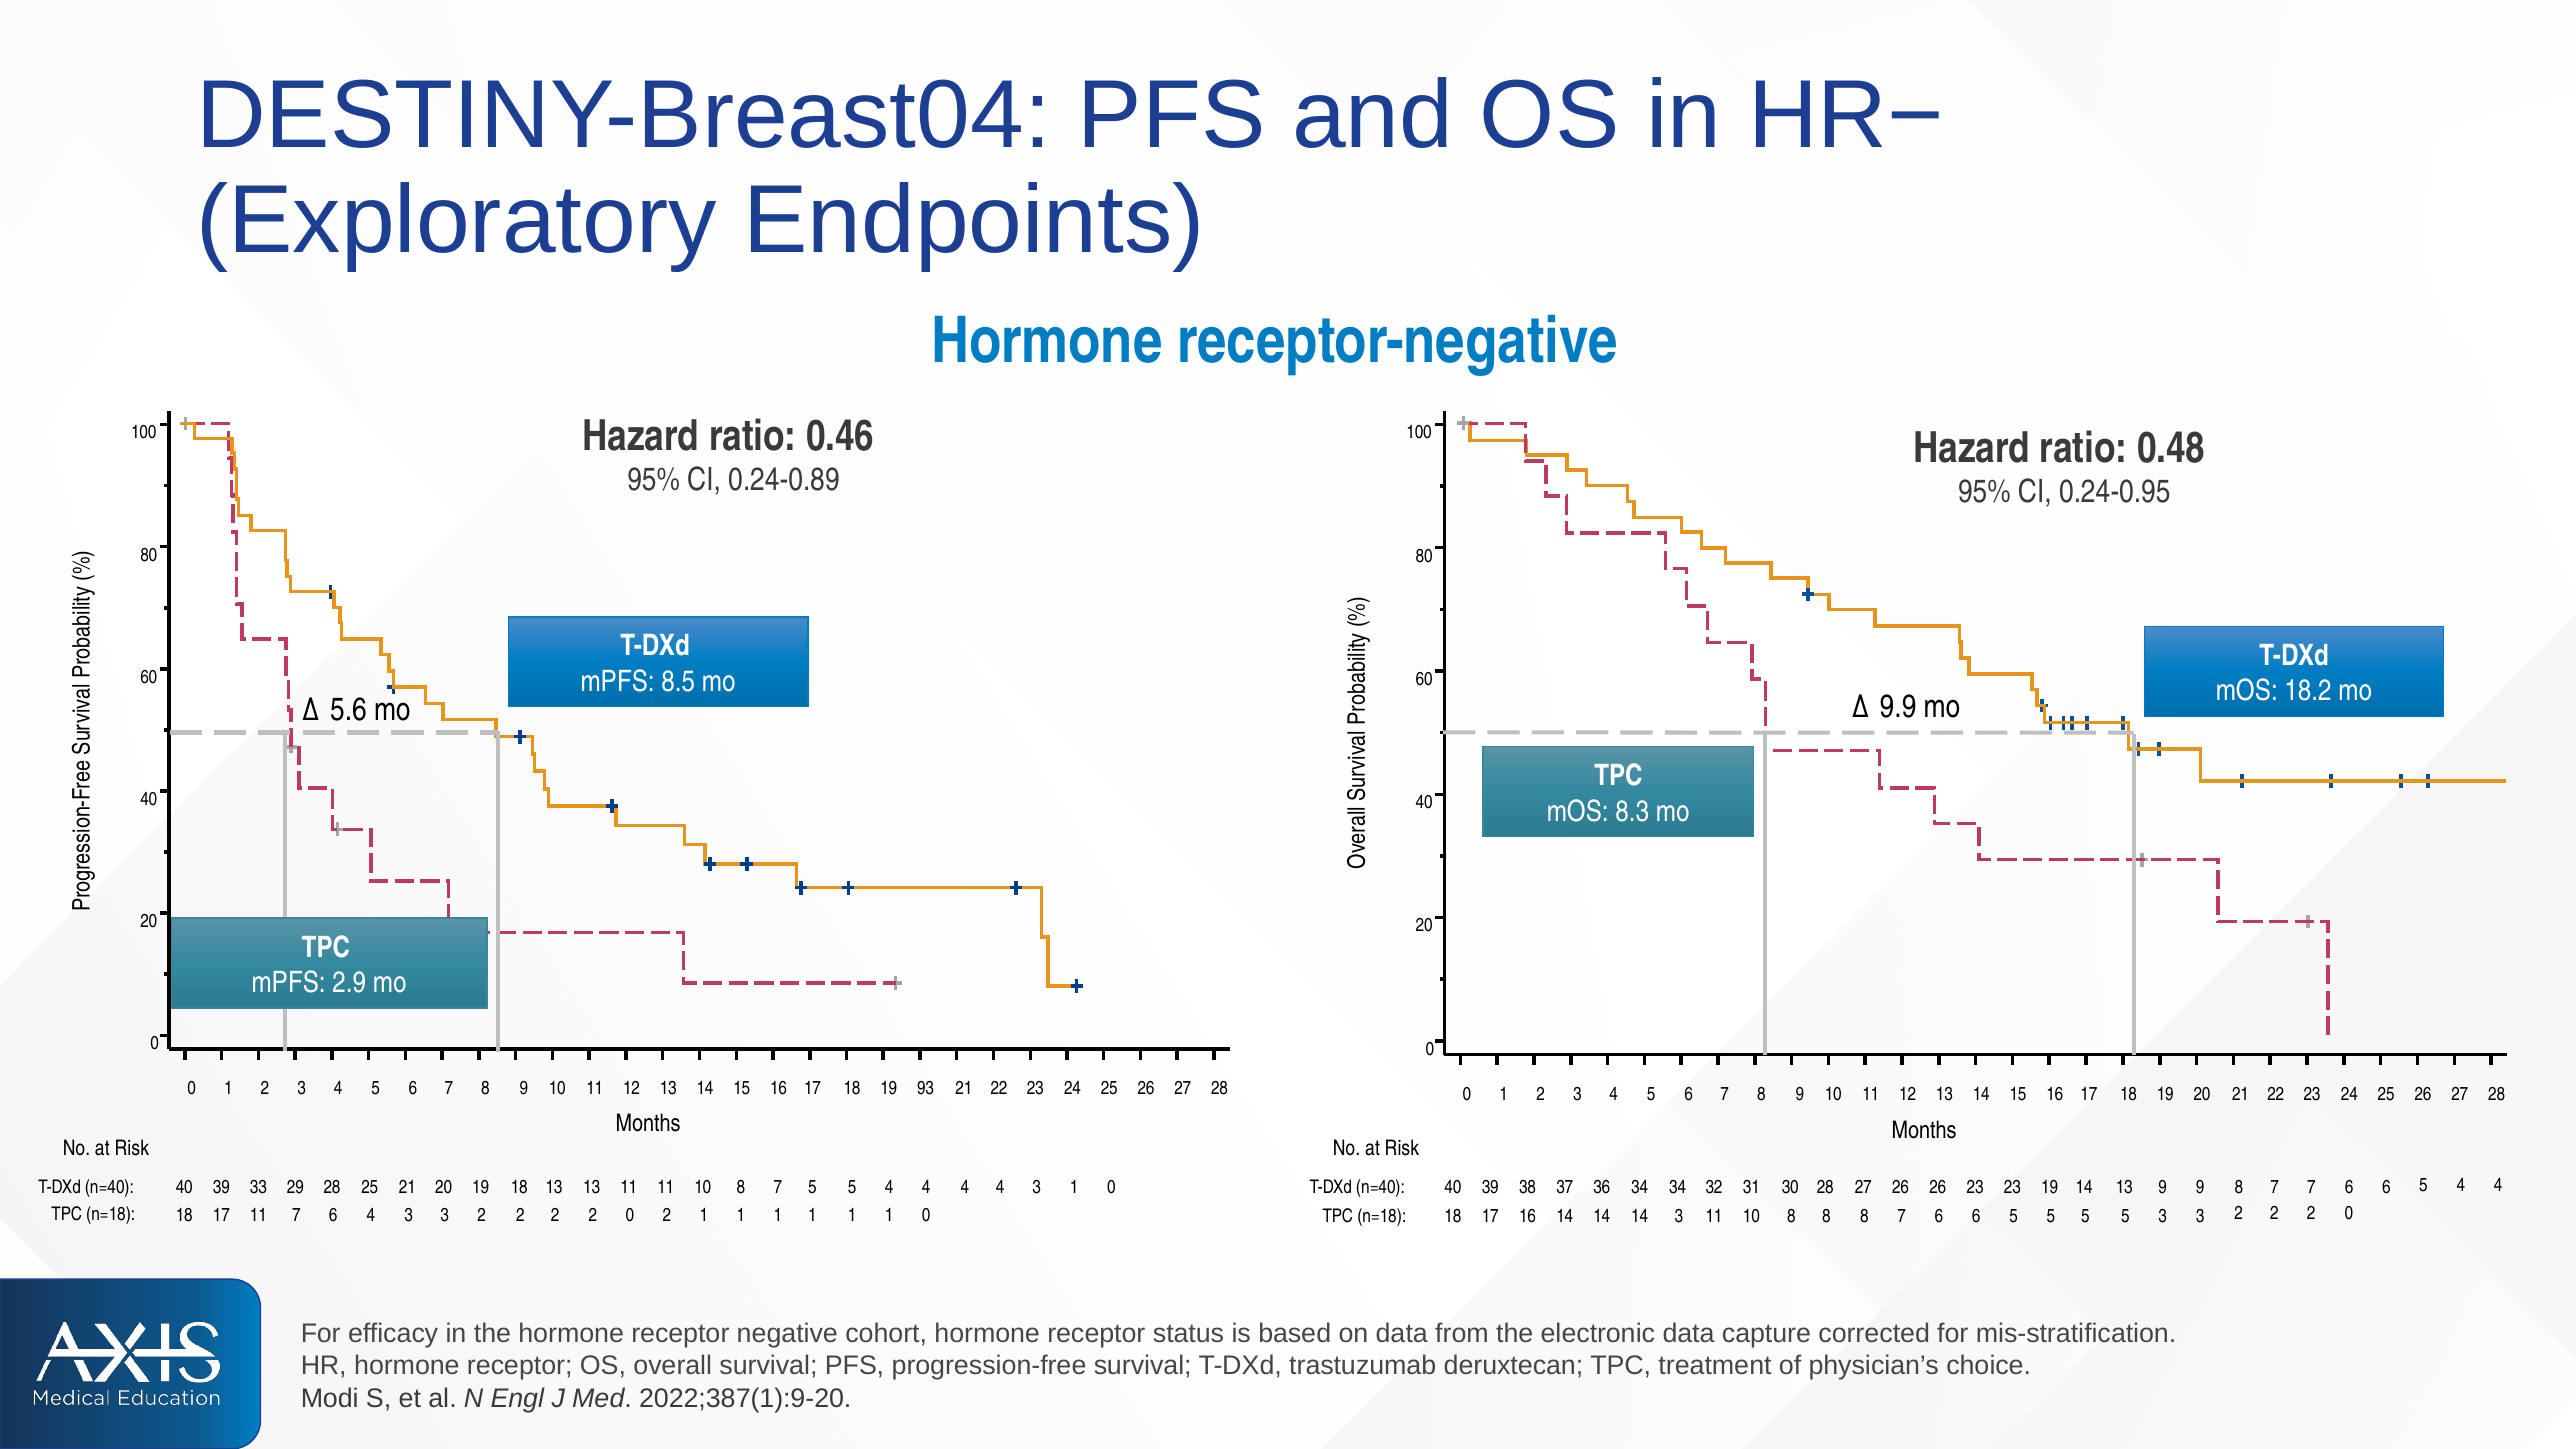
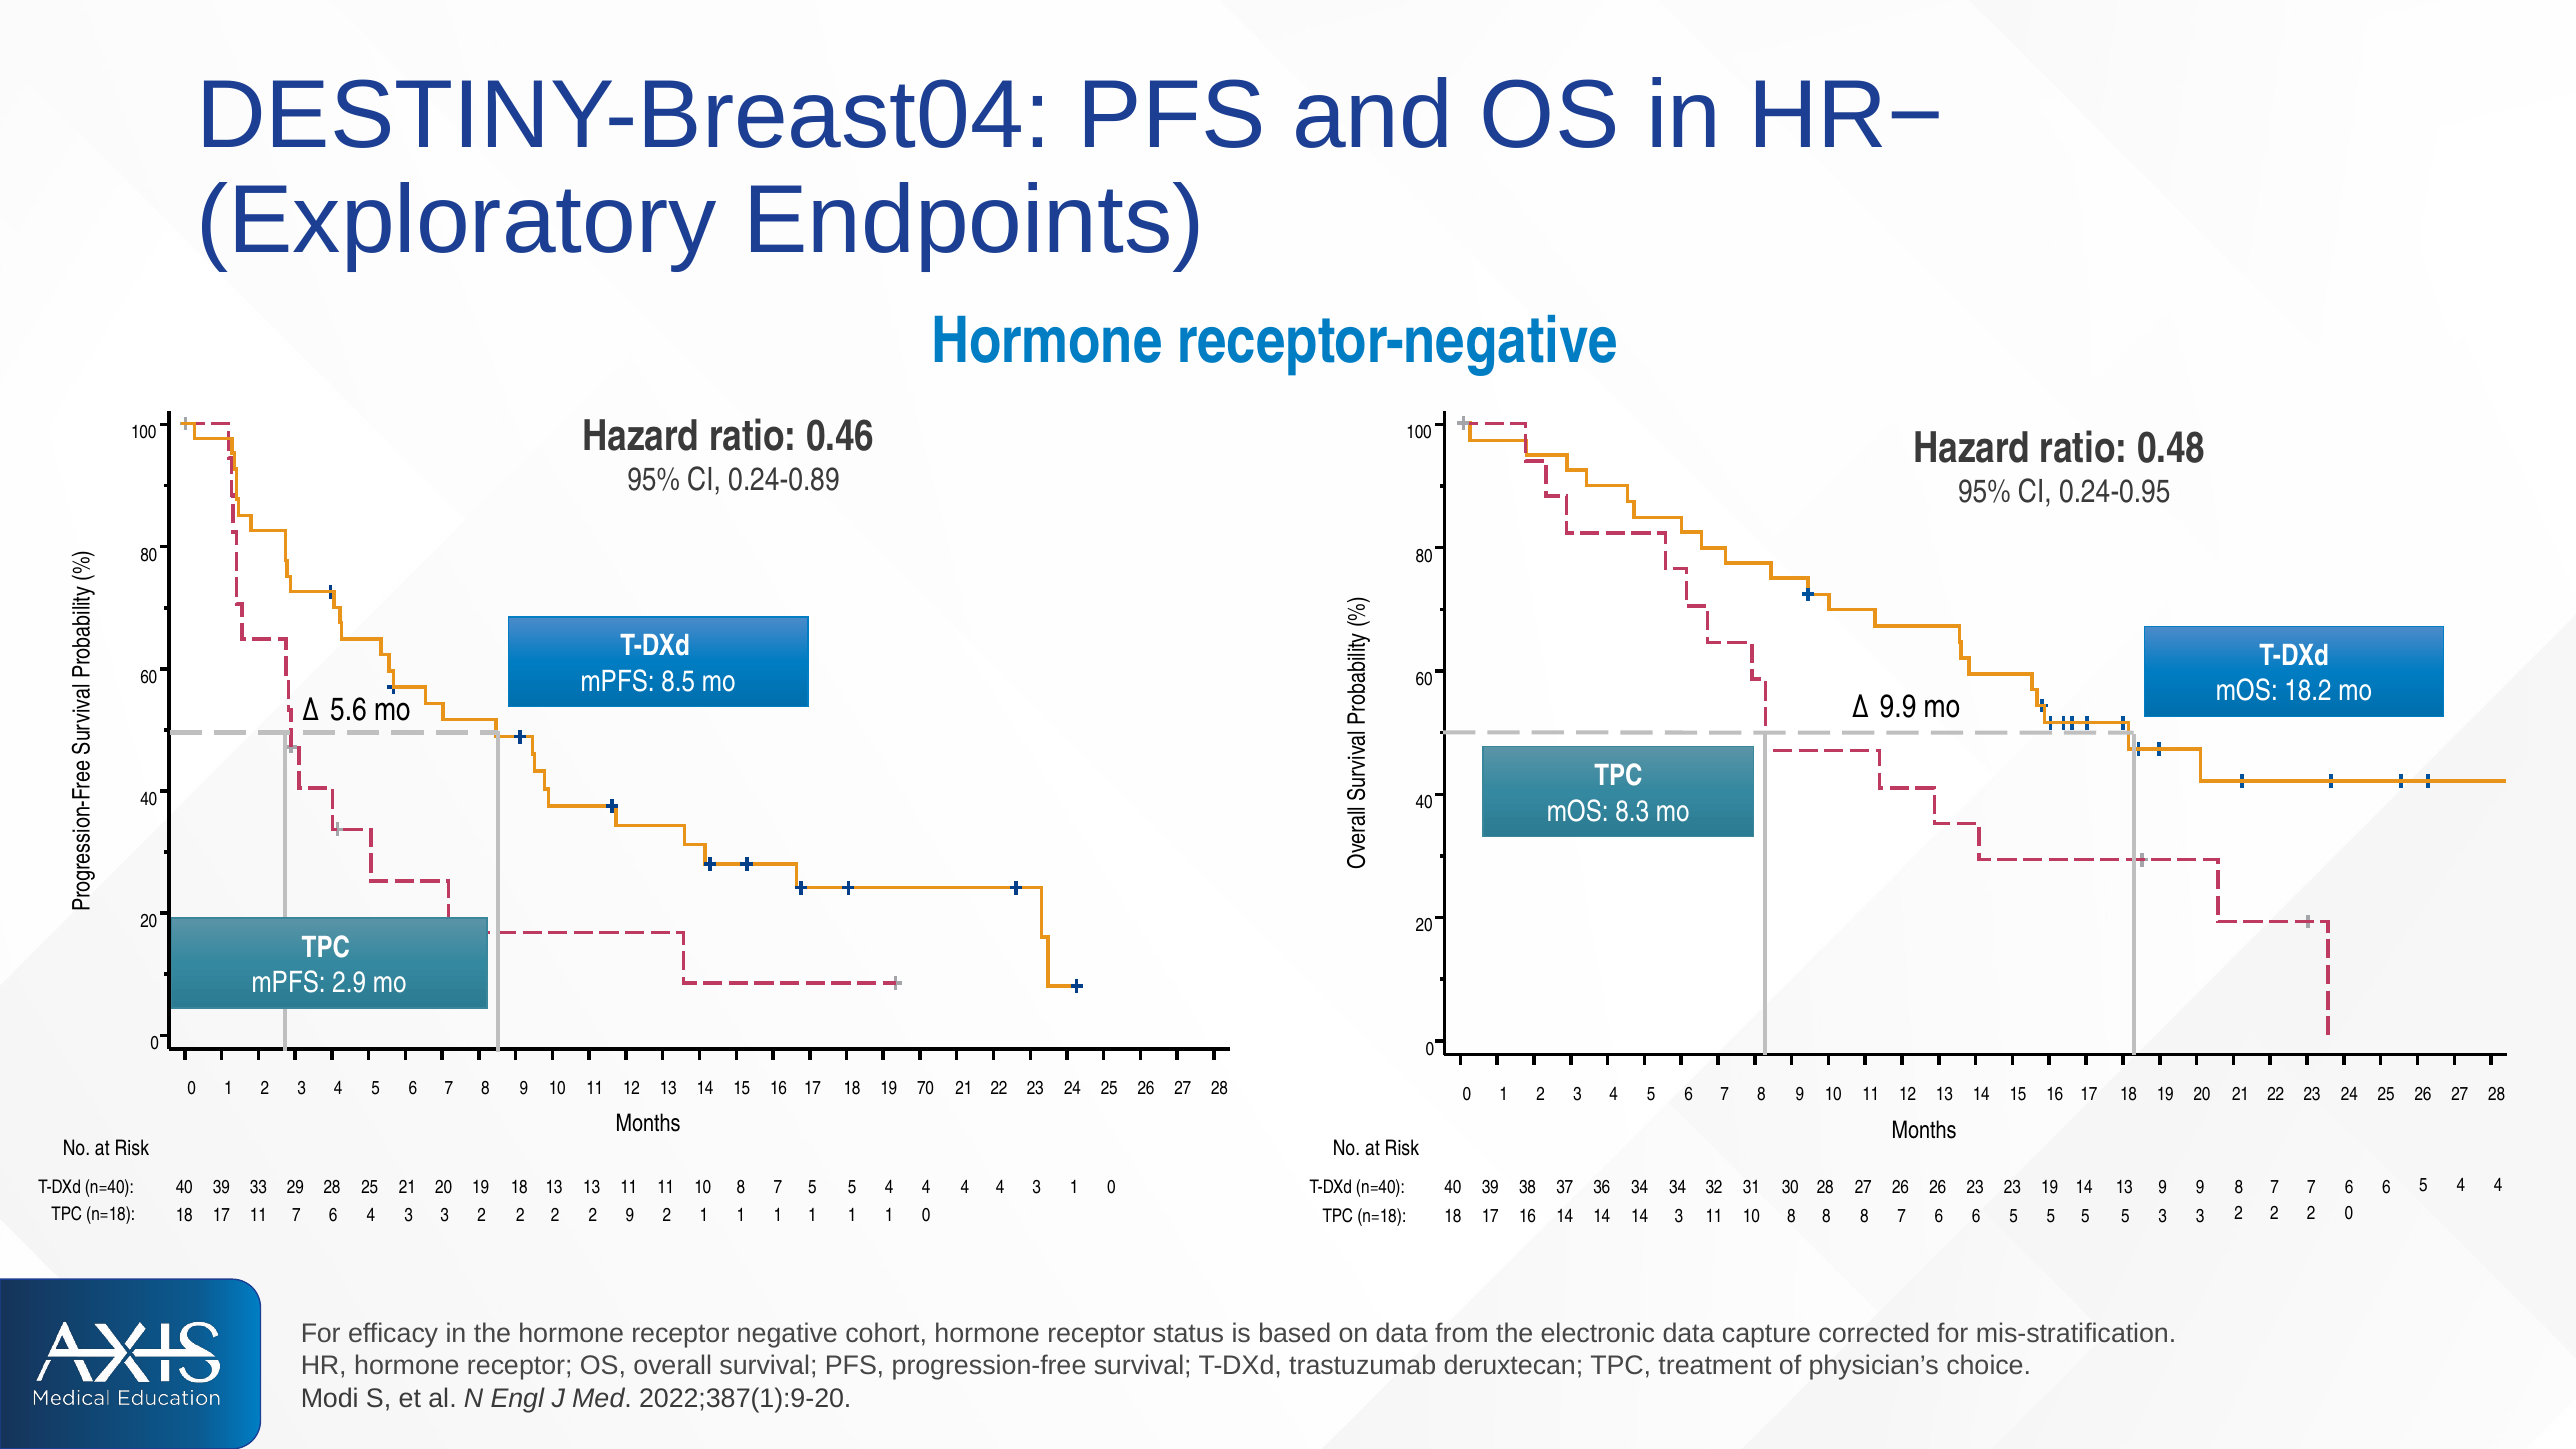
93: 93 -> 70 (926, 1088)
0: 0 -> 9 (630, 1216)
